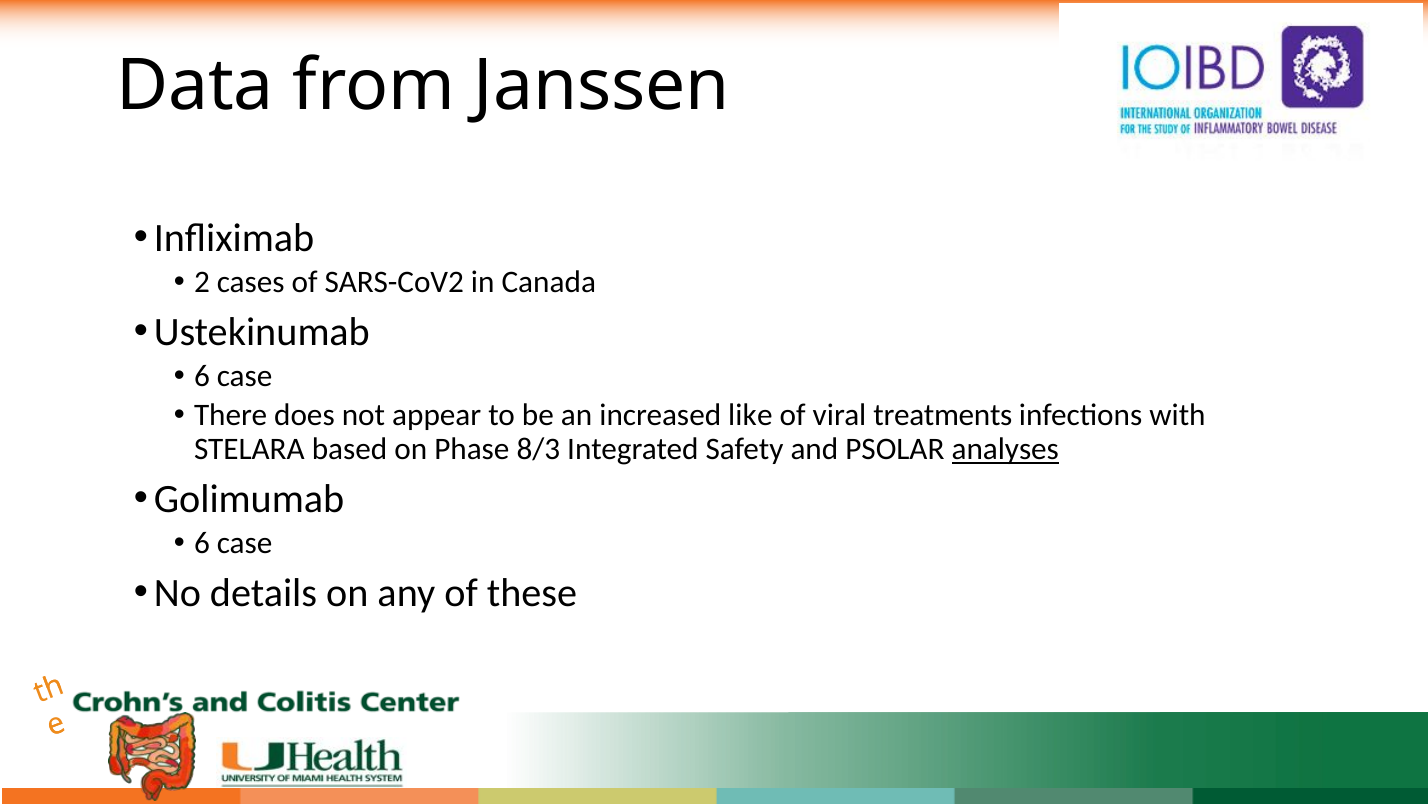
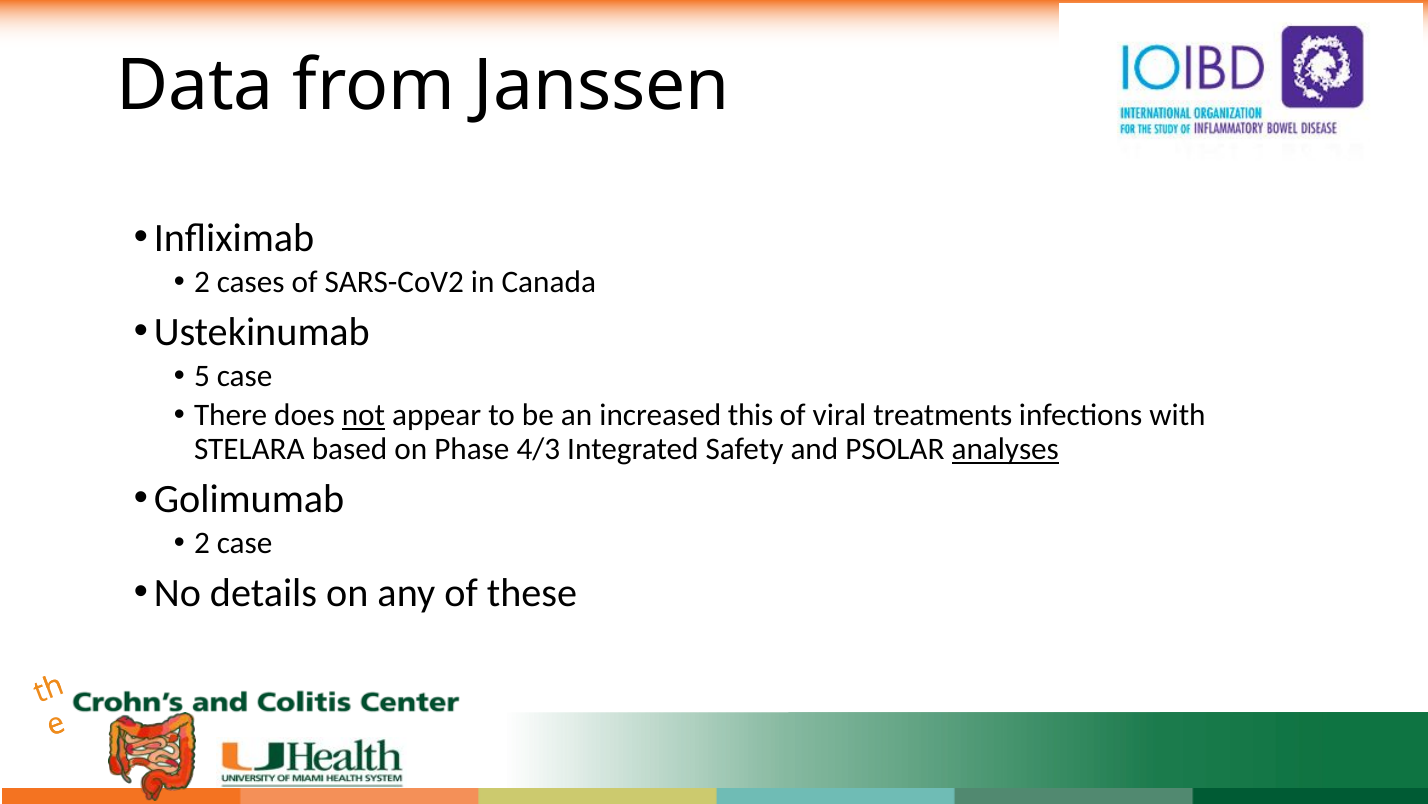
6: 6 -> 5 (202, 376)
not underline: none -> present (363, 415)
like: like -> this (751, 415)
8/3: 8/3 -> 4/3 (538, 449)
6: 6 -> 2 (202, 543)
